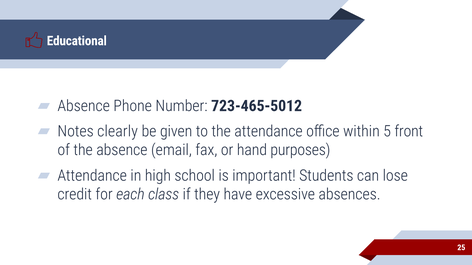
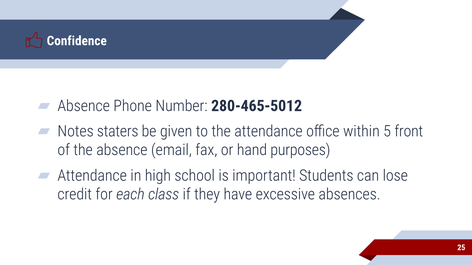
Educational: Educational -> Confidence (77, 41)
723-465-5012: 723-465-5012 -> 280-465-5012 (257, 106)
clearly: clearly -> staters (118, 132)
